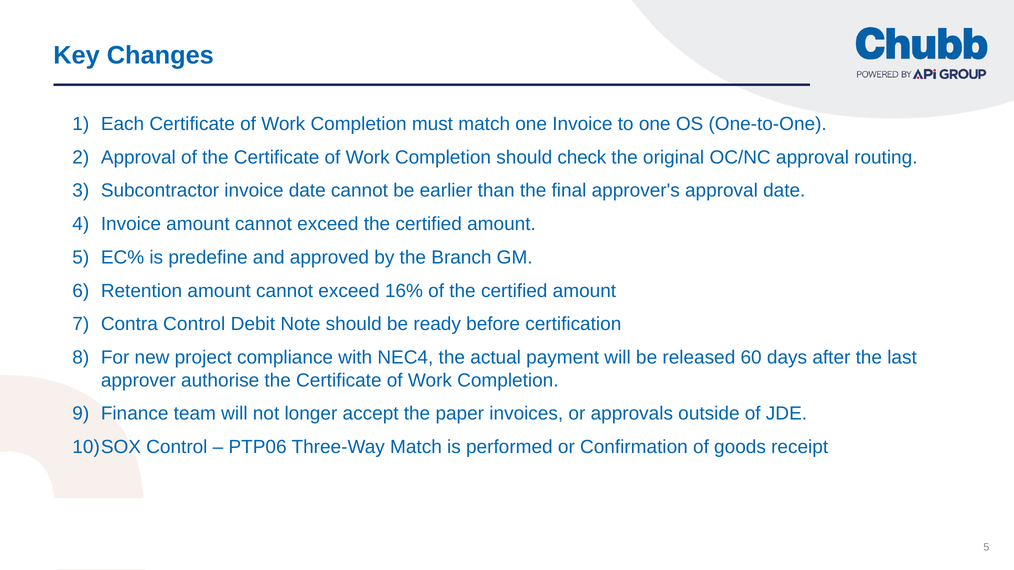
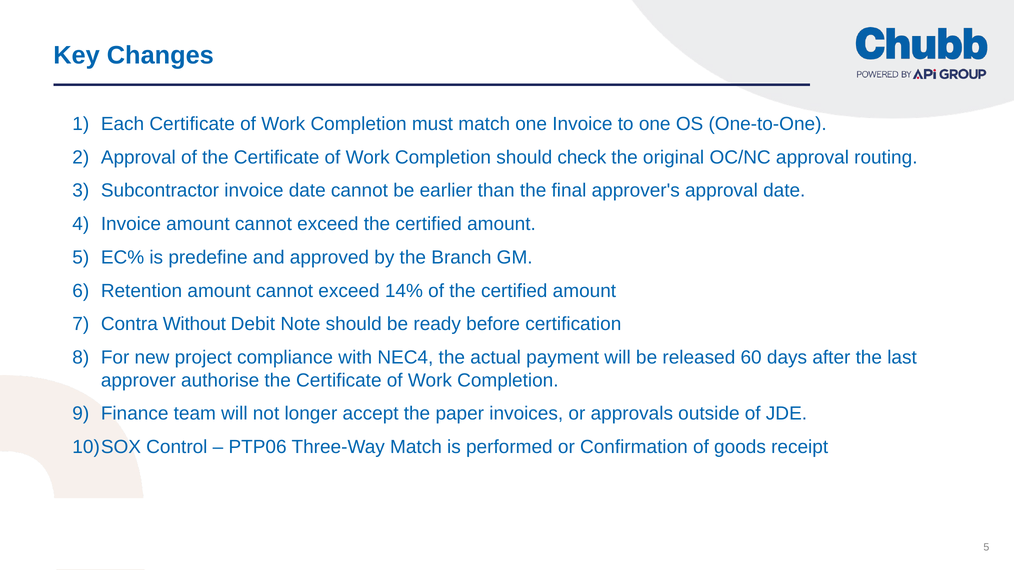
16%: 16% -> 14% (404, 291)
Contra Control: Control -> Without (194, 324)
